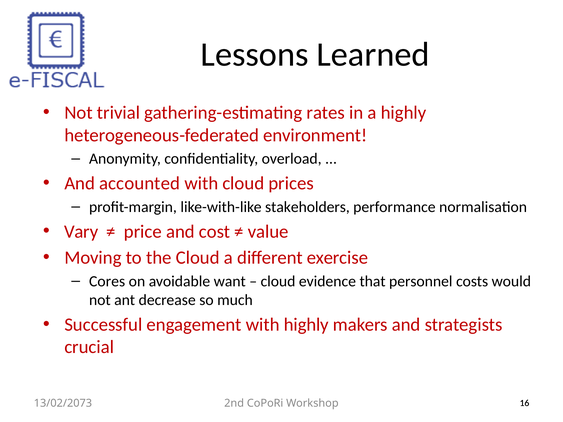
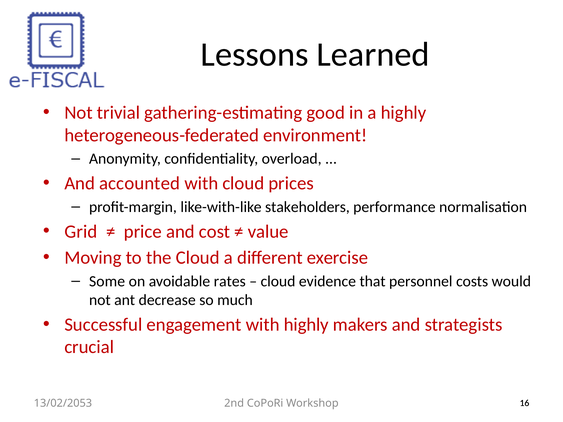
rates: rates -> good (326, 113)
Vary: Vary -> Grid (81, 232)
Cores: Cores -> Some (107, 281)
want: want -> rates (230, 281)
13/02/2073: 13/02/2073 -> 13/02/2053 (63, 403)
